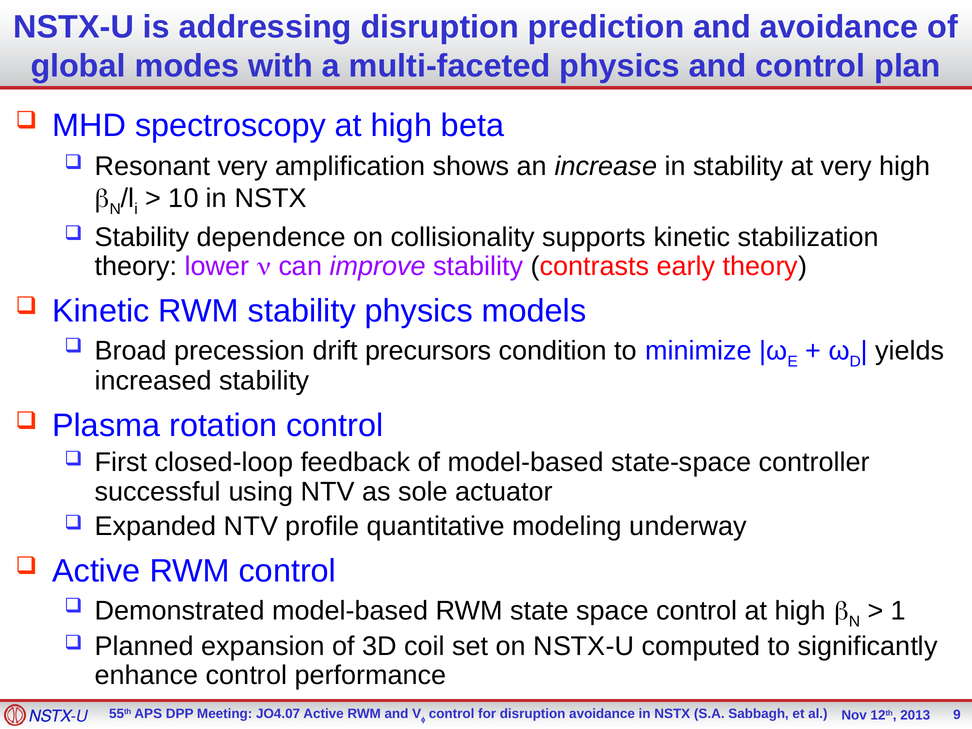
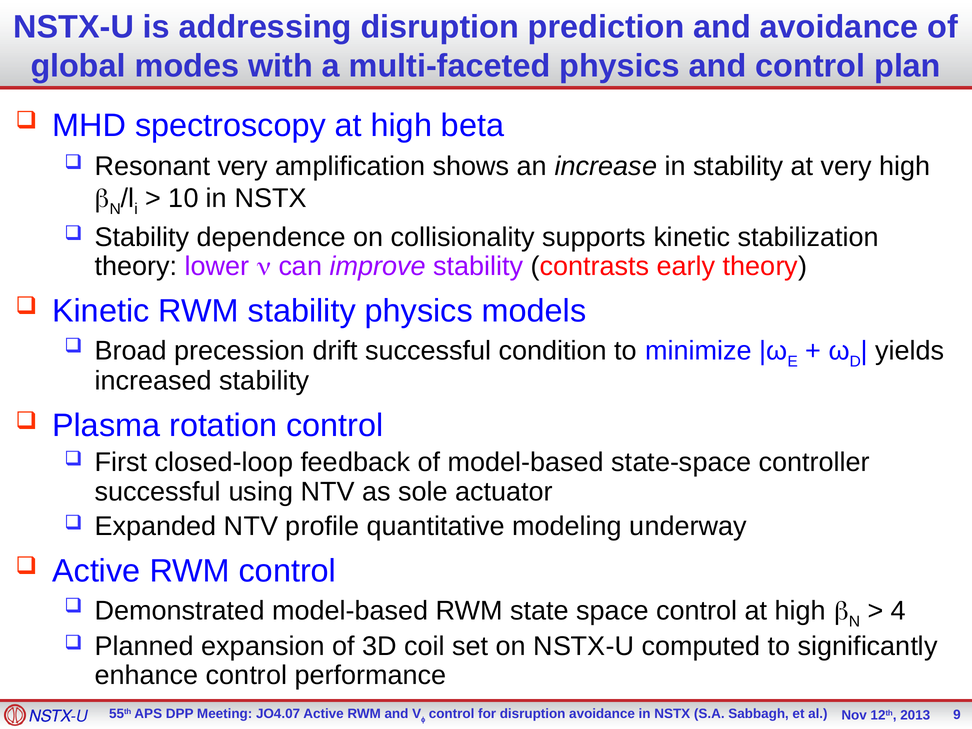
drift precursors: precursors -> successful (428, 351)
1: 1 -> 4 (898, 611)
